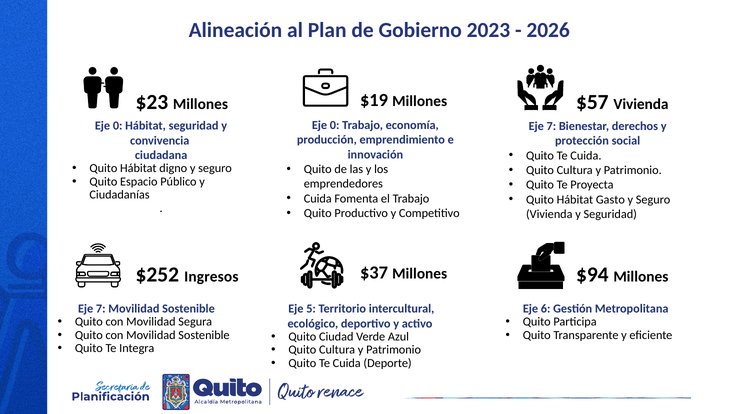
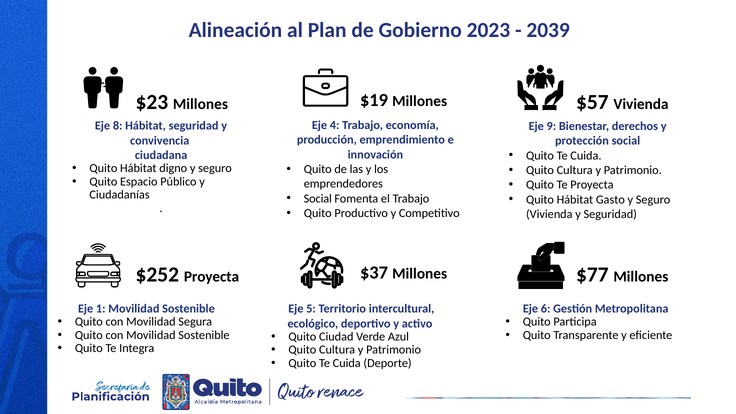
2026: 2026 -> 2039 (548, 30)
0: 0 -> 4 (335, 125)
0: 0 -> 8 (118, 126)
7: 7 -> 9 (551, 126)
Cuida: Cuida -> Social (318, 199)
$252 Ingresos: Ingresos -> Proyecta (211, 277)
$94: $94 -> $77 (592, 275)
7: 7 -> 1 (101, 309)
